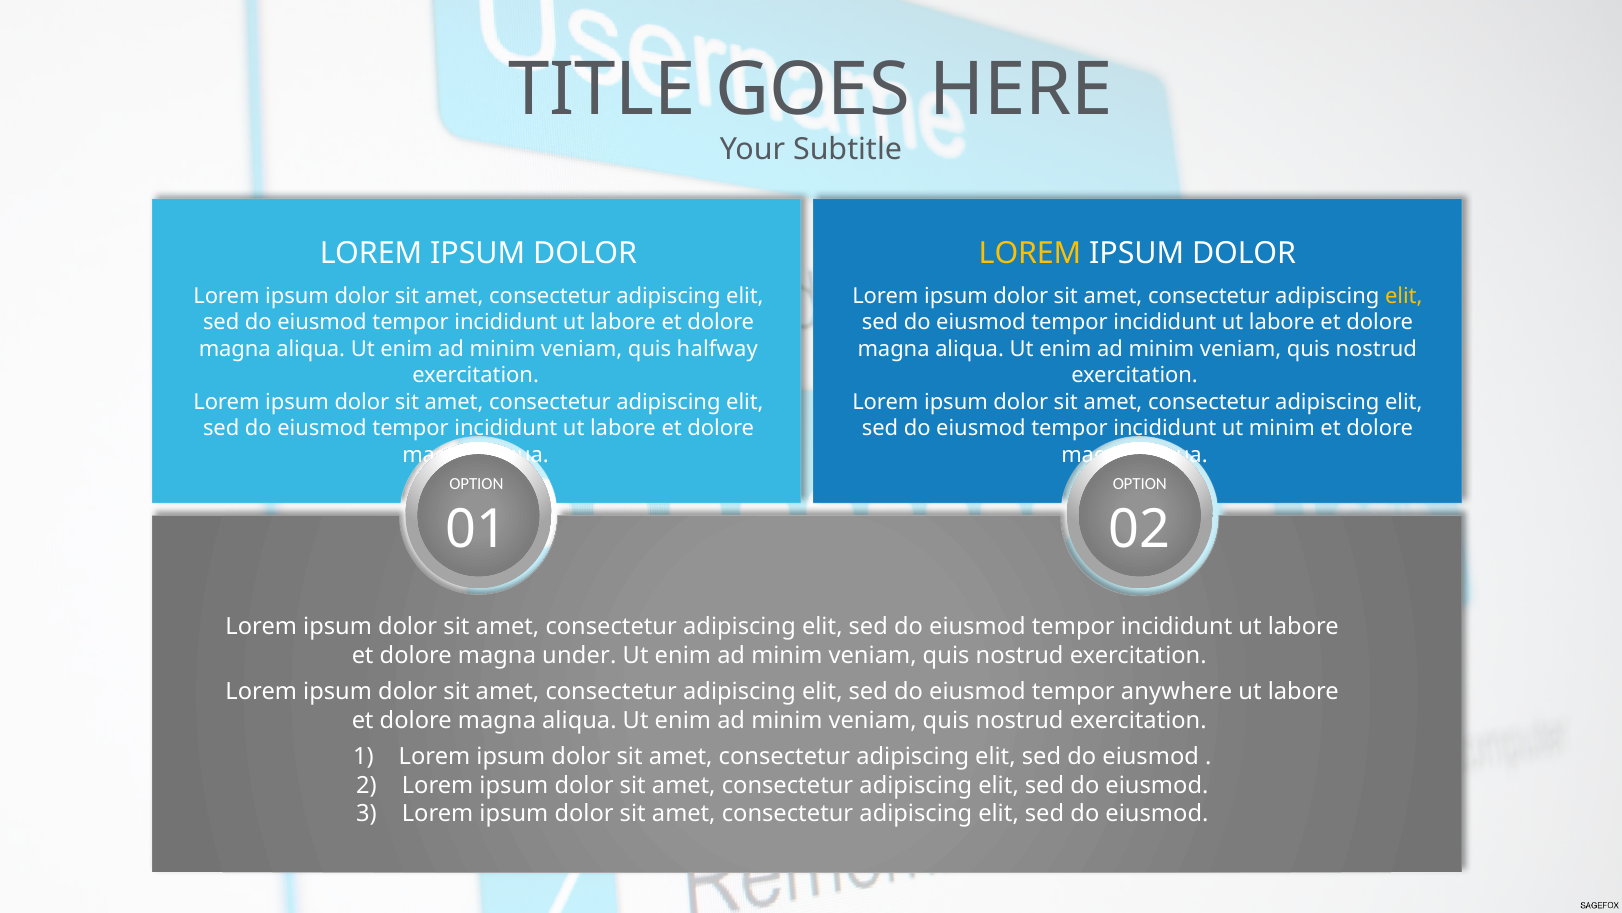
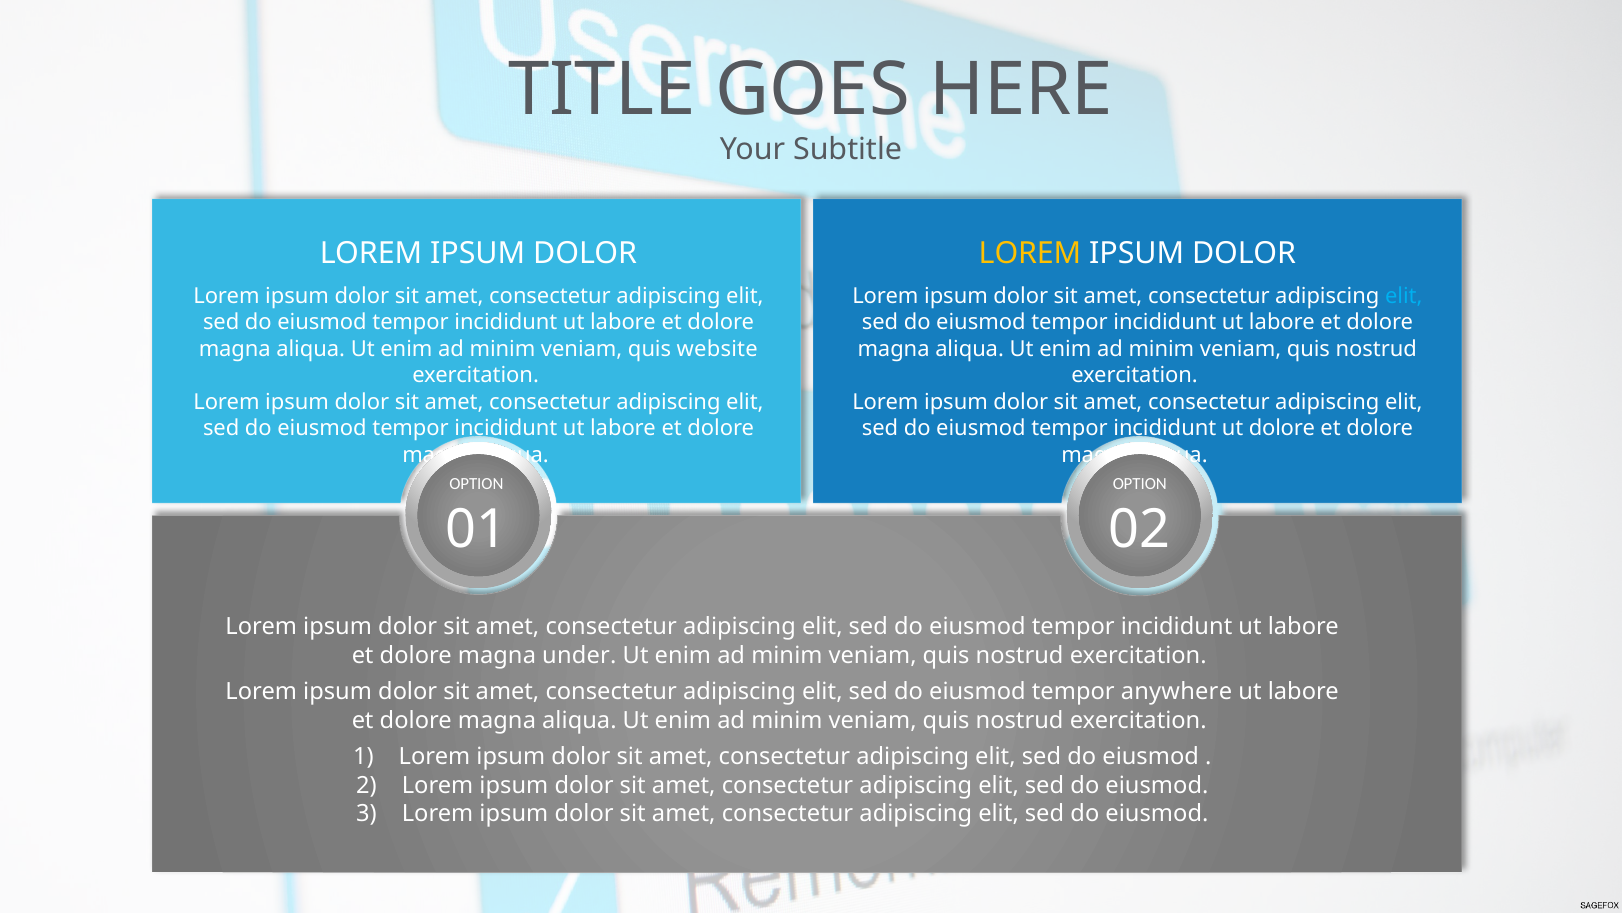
elit colour: yellow -> light blue (1404, 296)
halfway: halfway -> website (717, 349)
minim: minim -> dolore (1282, 428)
